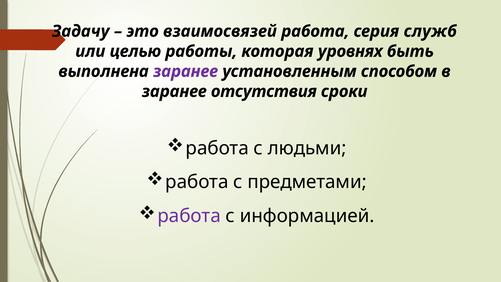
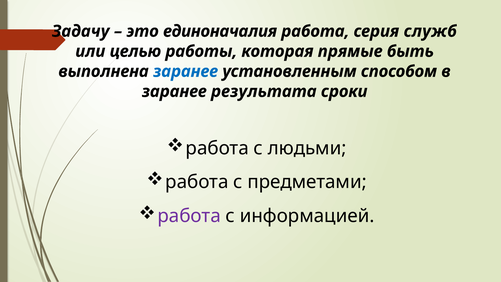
взаимосвязей: взаимосвязей -> единоначалия (220, 31)
уровнях: уровнях -> прямые (350, 51)
заранее colour: purple -> blue (185, 71)
отсутствия: отсутствия -> результата (264, 91)
